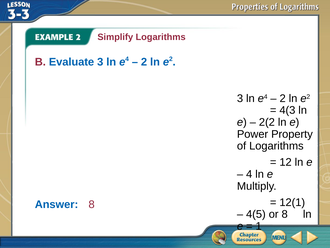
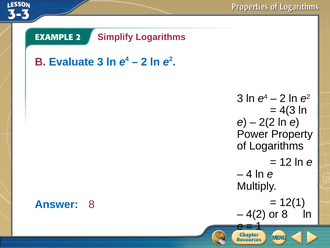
4(5: 4(5 -> 4(2 (256, 214)
